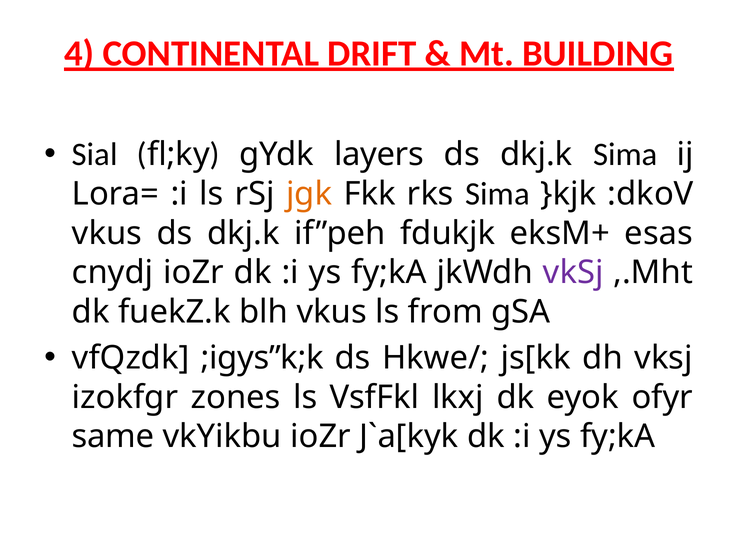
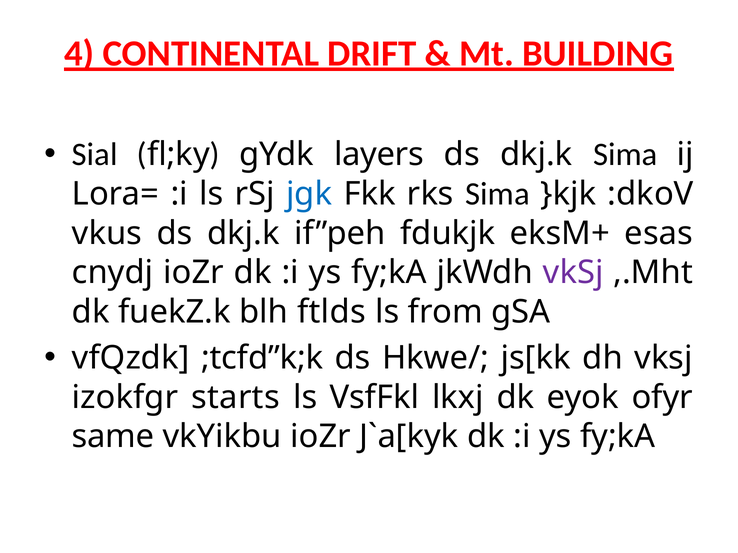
jgk colour: orange -> blue (309, 194)
blh vkus: vkus -> ftlds (332, 312)
;igys”k;k: ;igys”k;k -> ;tcfd”k;k (262, 358)
zones: zones -> starts (235, 398)
